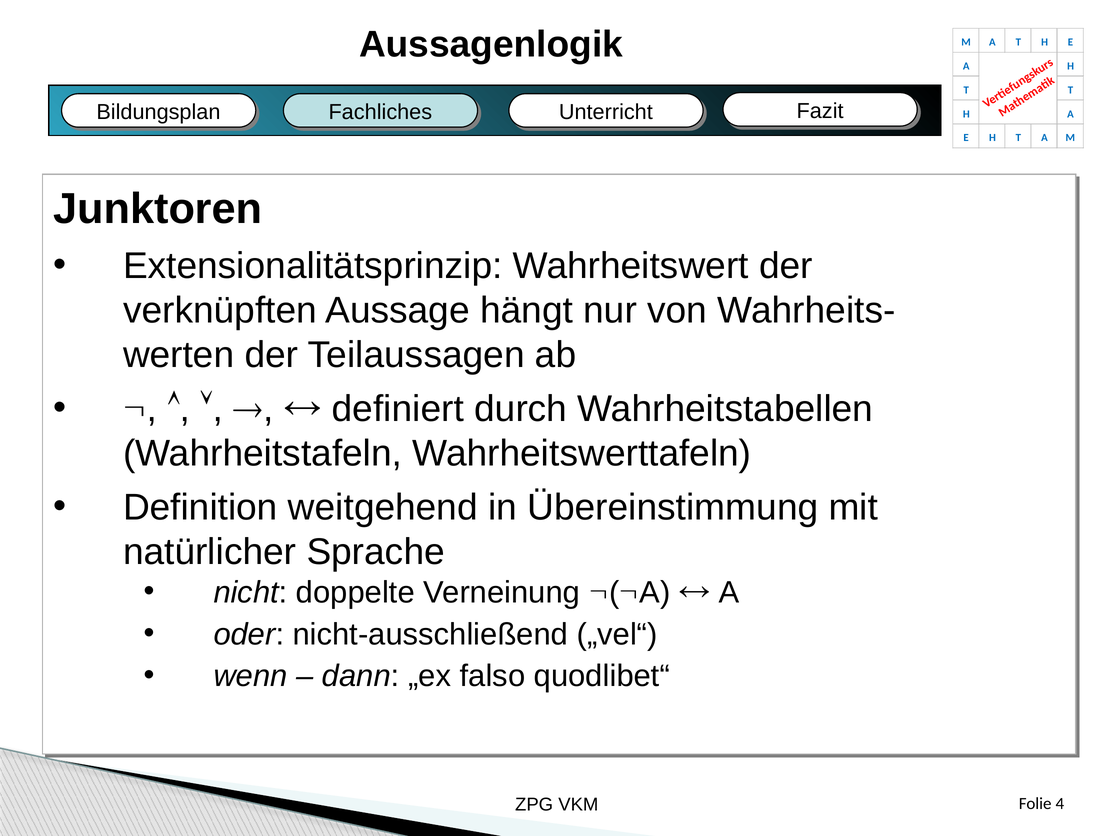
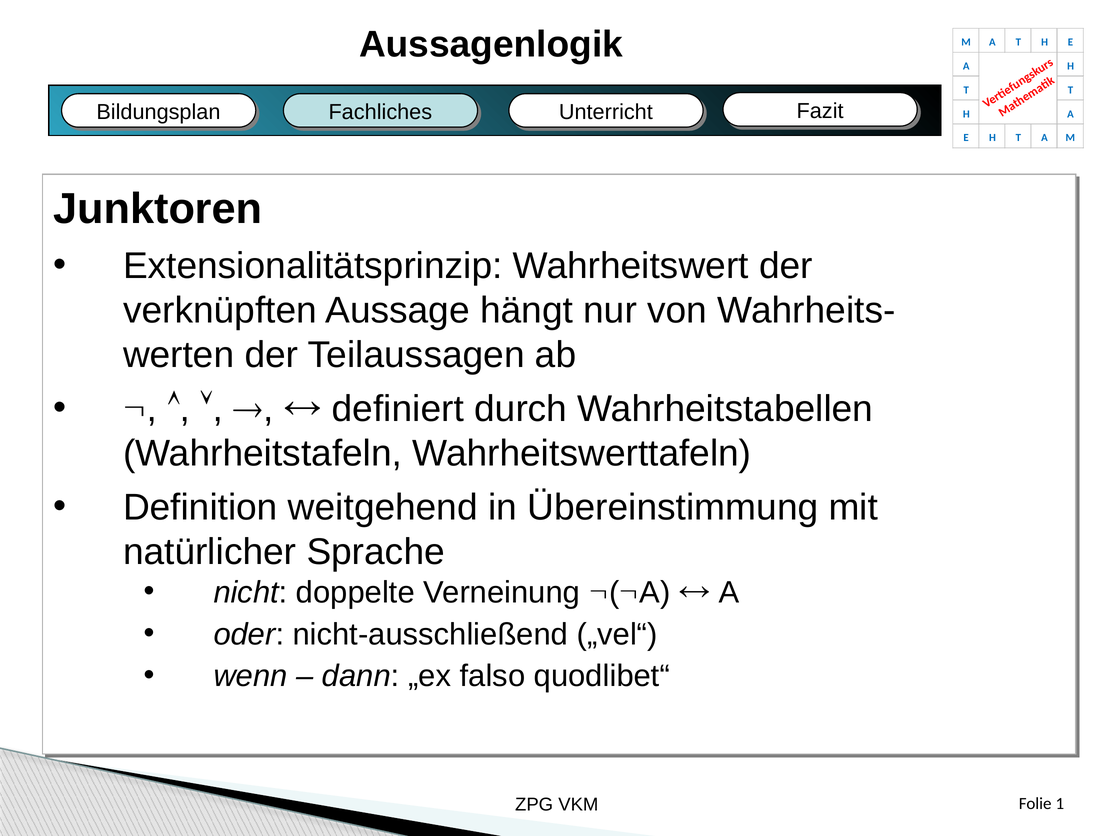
4: 4 -> 1 (1060, 803)
